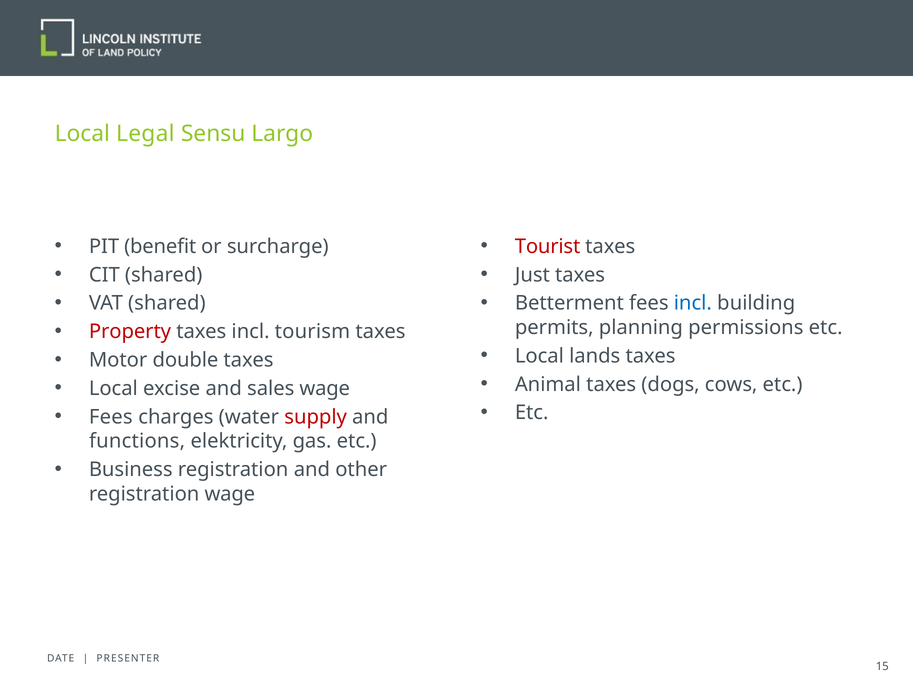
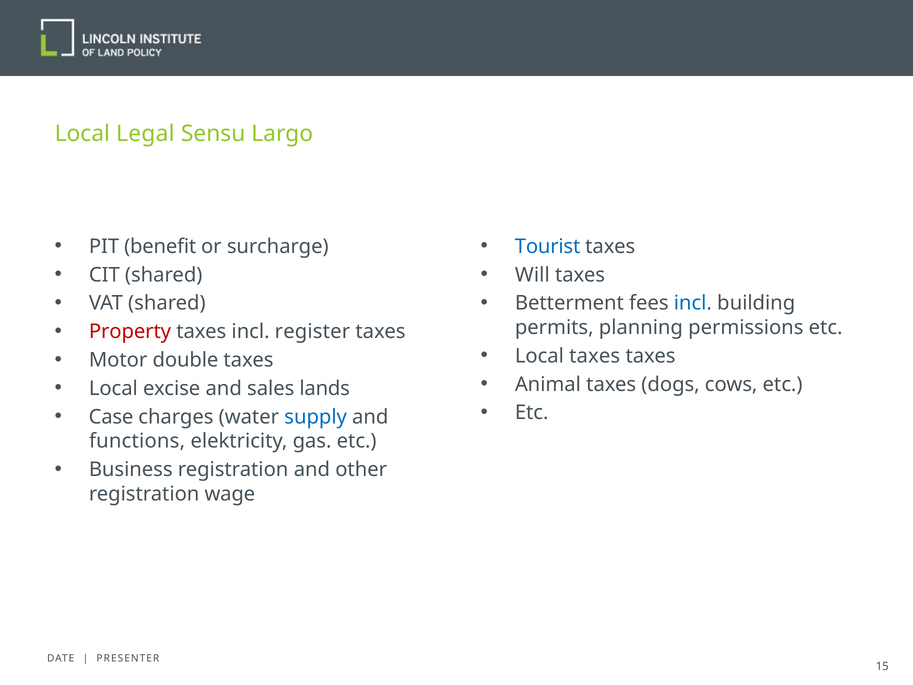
Tourist colour: red -> blue (548, 246)
Just: Just -> Will (532, 275)
tourism: tourism -> register (312, 332)
Local lands: lands -> taxes (595, 356)
sales wage: wage -> lands (325, 388)
Fees: Fees -> Case (111, 417)
supply colour: red -> blue (316, 417)
